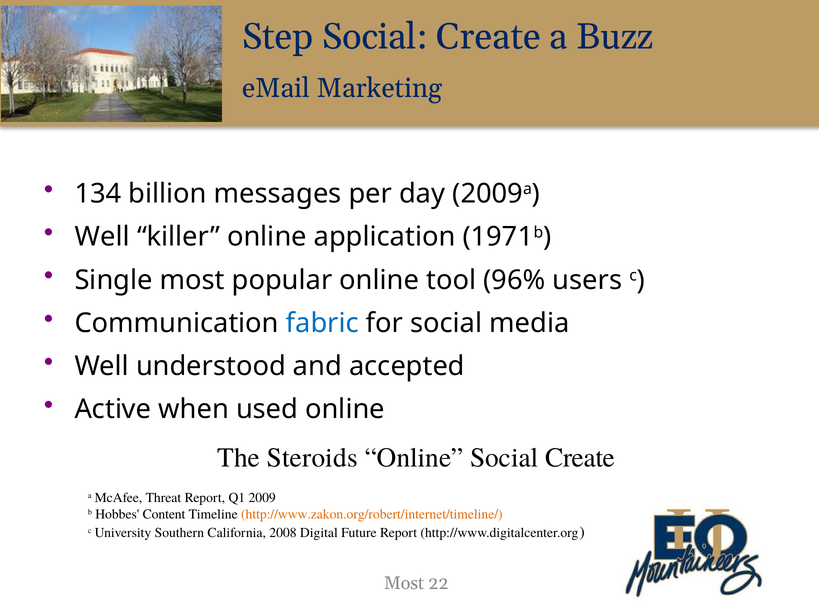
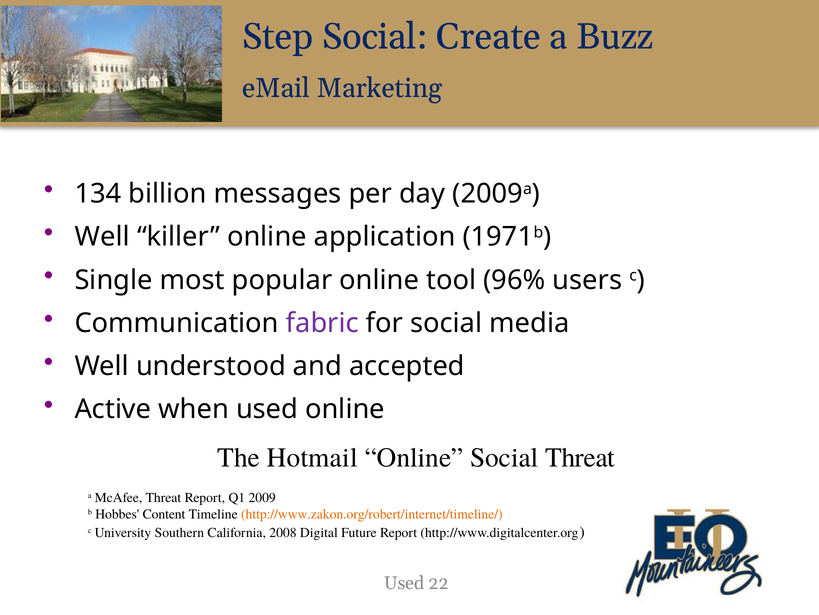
fabric colour: blue -> purple (322, 323)
Steroids: Steroids -> Hotmail (312, 457)
Online Social Create: Create -> Threat (580, 457)
Most: Most -> Used (404, 583)
